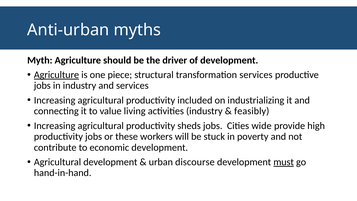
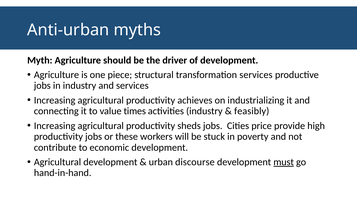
Agriculture underline: present -> none (56, 75)
included: included -> achieves (195, 100)
living: living -> times (135, 111)
wide: wide -> price (262, 126)
